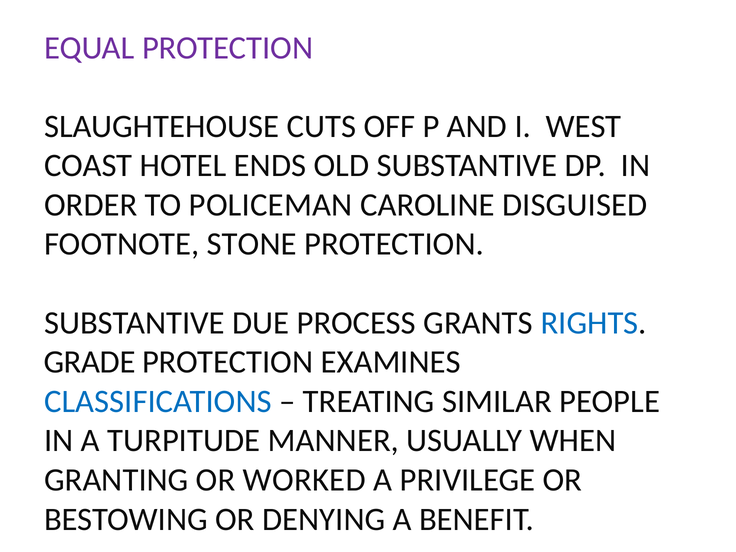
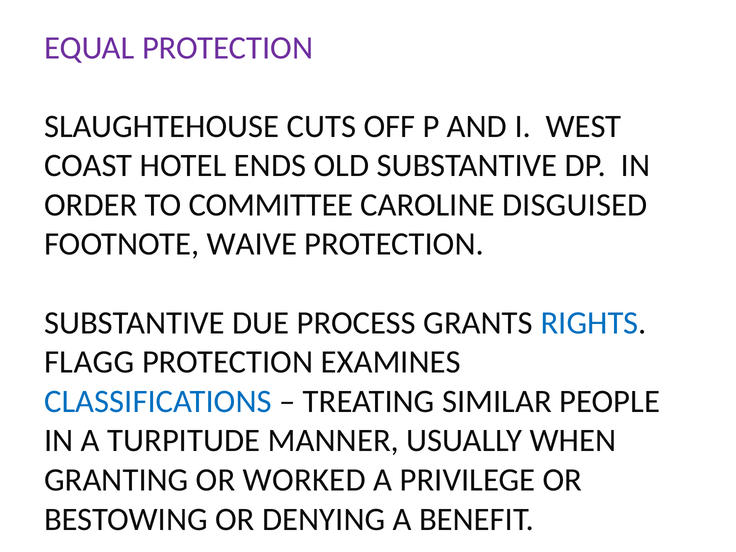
POLICEMAN: POLICEMAN -> COMMITTEE (271, 205)
STONE: STONE -> WAIVE (252, 244)
GRADE: GRADE -> FLAGG (89, 362)
